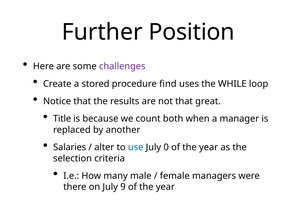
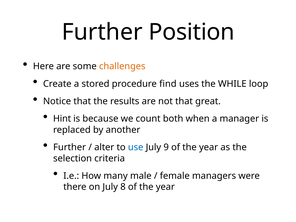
challenges colour: purple -> orange (122, 66)
Title: Title -> Hint (62, 119)
Salaries: Salaries -> Further (70, 147)
0: 0 -> 9 (166, 147)
9: 9 -> 8 (123, 187)
